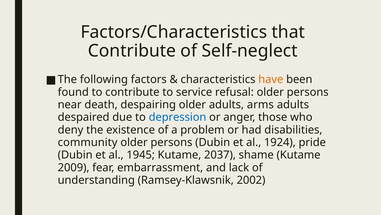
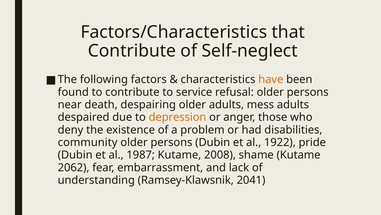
arms: arms -> mess (260, 104)
depression colour: blue -> orange (178, 117)
1924: 1924 -> 1922 (280, 142)
1945: 1945 -> 1987 (141, 154)
2037: 2037 -> 2008 (220, 154)
2009: 2009 -> 2062 (74, 167)
2002: 2002 -> 2041 (251, 180)
